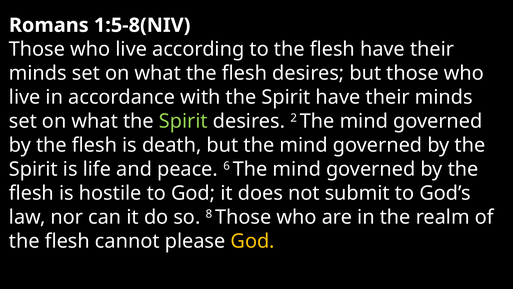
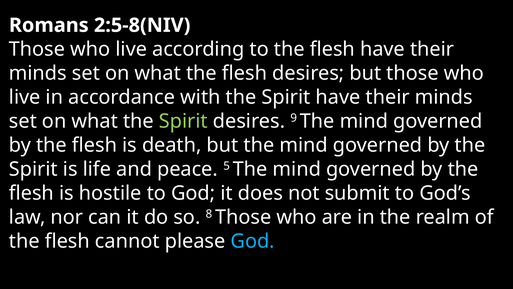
1:5-8(NIV: 1:5-8(NIV -> 2:5-8(NIV (142, 25)
2: 2 -> 9 (294, 118)
6: 6 -> 5 (227, 166)
God colour: yellow -> light blue (253, 241)
